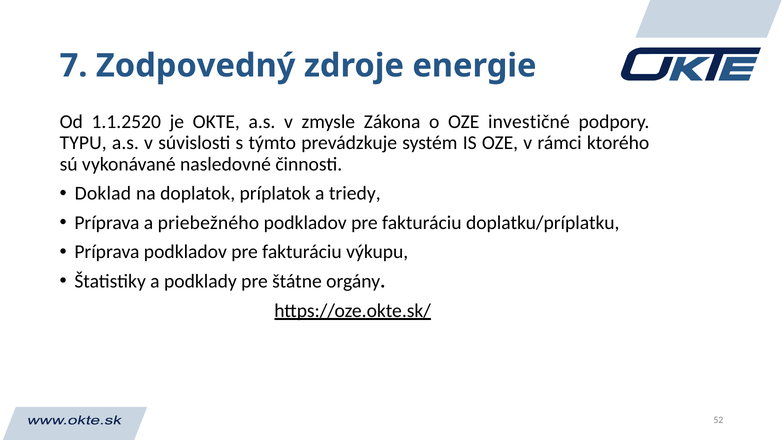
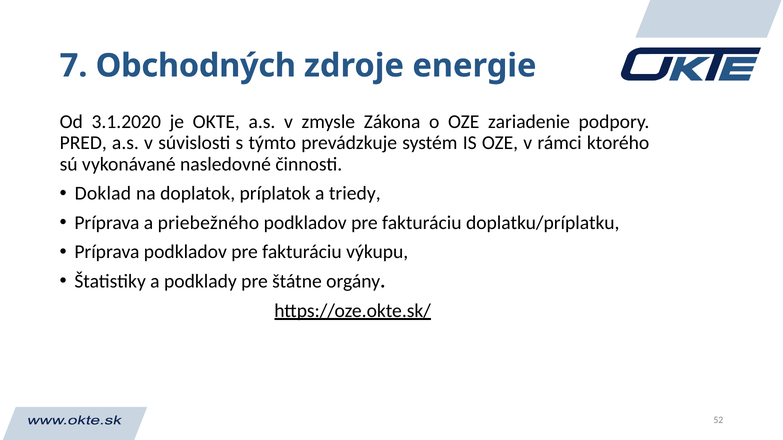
Zodpovedný: Zodpovedný -> Obchodných (196, 66)
1.1.2520: 1.1.2520 -> 3.1.2020 (126, 122)
investičné: investičné -> zariadenie (529, 122)
TYPU: TYPU -> PRED (83, 143)
